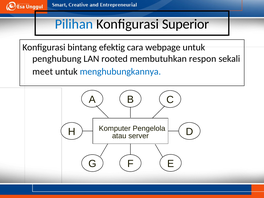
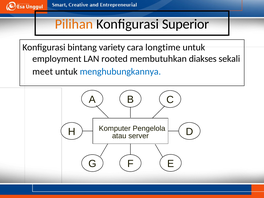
Pilihan colour: blue -> orange (74, 24)
efektig: efektig -> variety (112, 47)
webpage: webpage -> longtime (163, 47)
penghubung: penghubung -> employment (57, 59)
respon: respon -> diakses (203, 59)
